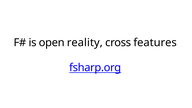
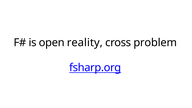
features: features -> problem (155, 43)
